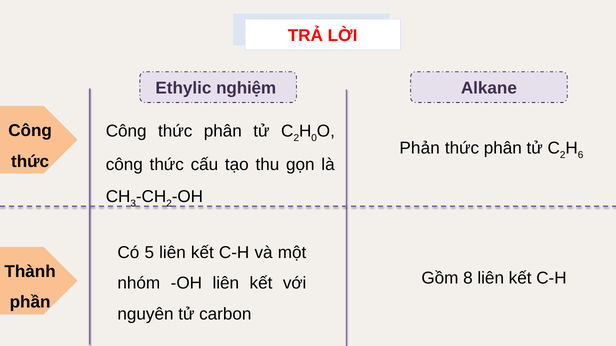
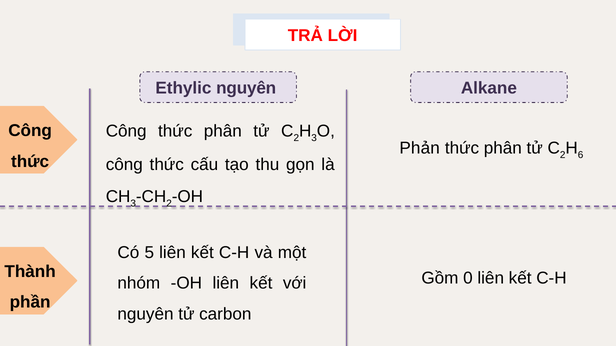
Ethylic nghiệm: nghiệm -> nguyên (246, 88)
0: 0 -> 3 (314, 138)
8: 8 -> 0 (468, 278)
